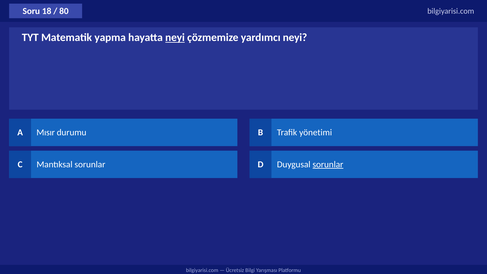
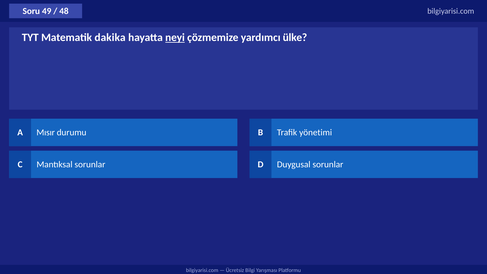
18: 18 -> 49 (47, 11)
80: 80 -> 48 (64, 11)
yapma: yapma -> dakika (110, 37)
yardımcı neyi: neyi -> ülke (295, 37)
sorunlar underline: present -> none (328, 164)
